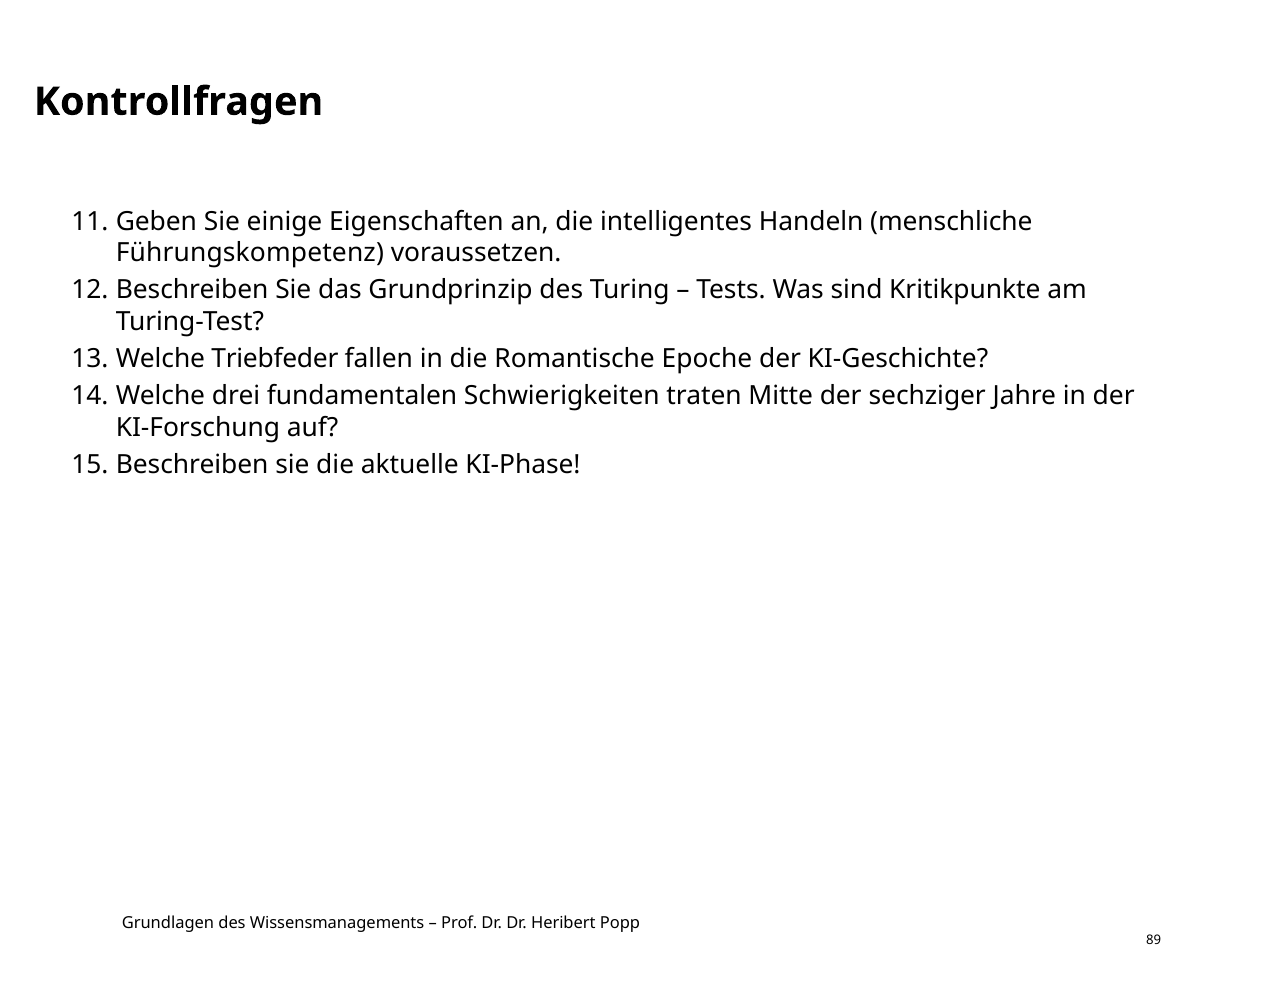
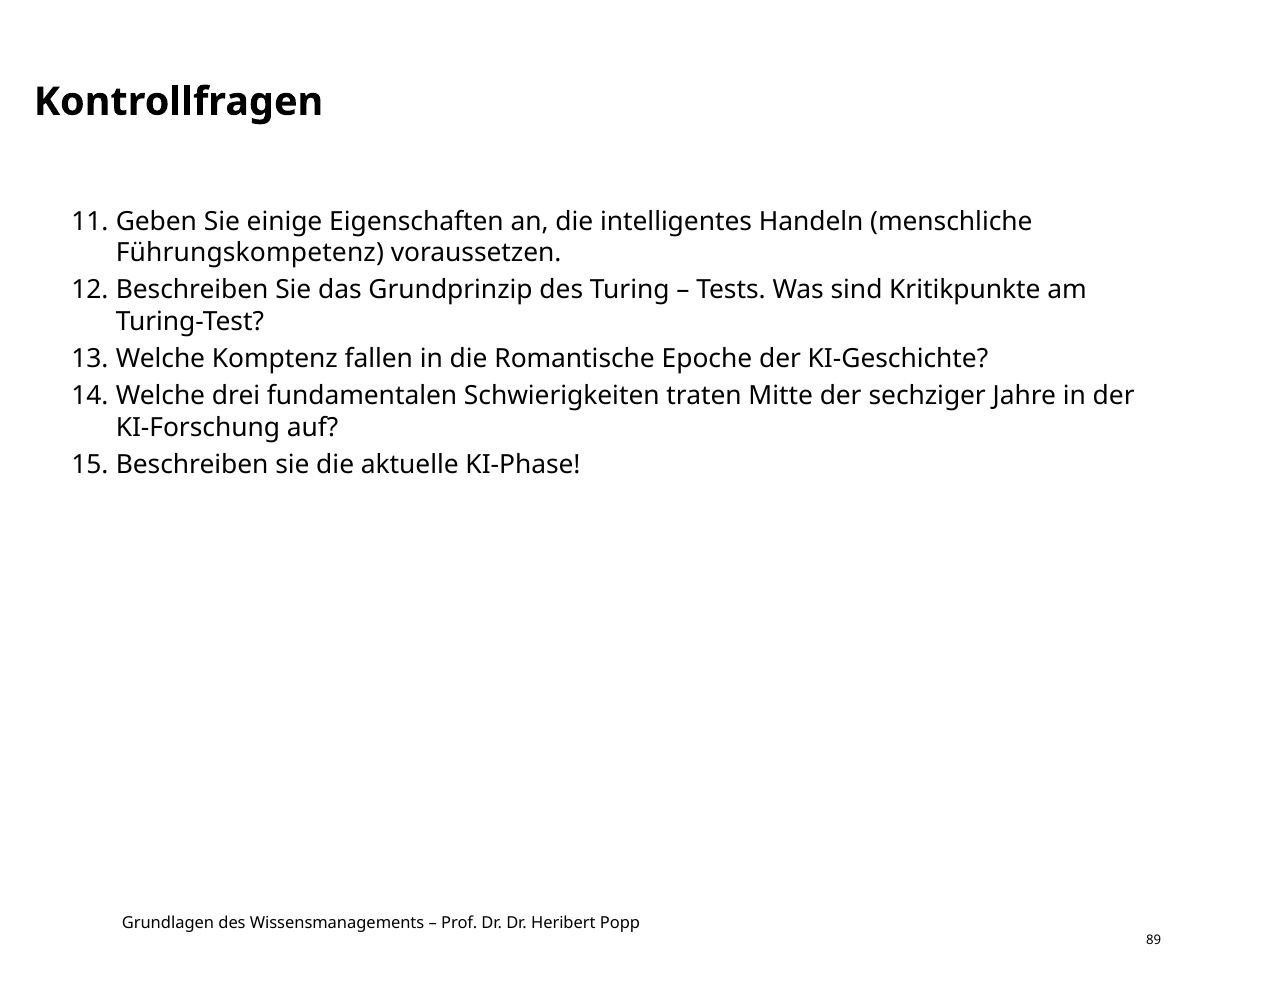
Triebfeder: Triebfeder -> Komptenz (275, 359)
